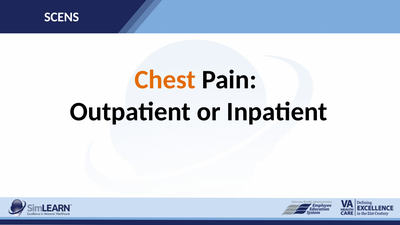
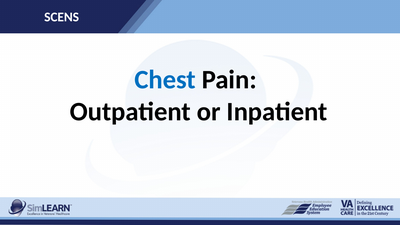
Chest colour: orange -> blue (165, 80)
